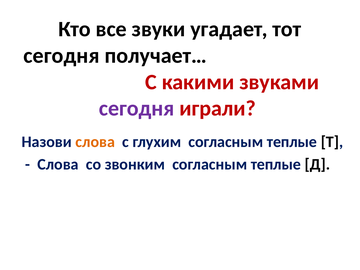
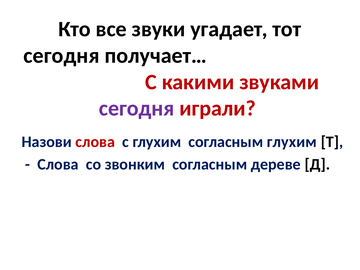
слова colour: orange -> red (95, 142)
глухим согласным теплые: теплые -> глухим (292, 142)
звонким согласным теплые: теплые -> дереве (276, 164)
